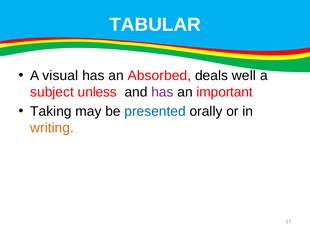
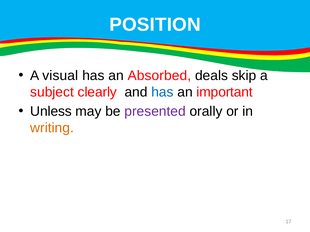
TABULAR: TABULAR -> POSITION (155, 25)
well: well -> skip (244, 76)
unless: unless -> clearly (97, 92)
has colour: purple -> blue (162, 92)
Taking: Taking -> Unless (51, 112)
presented colour: blue -> purple (155, 112)
